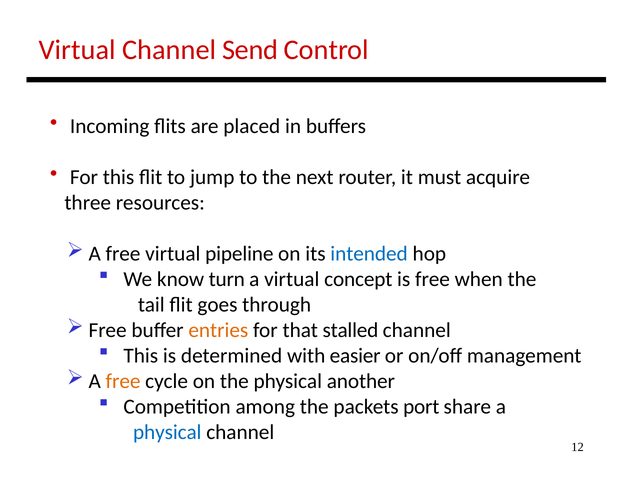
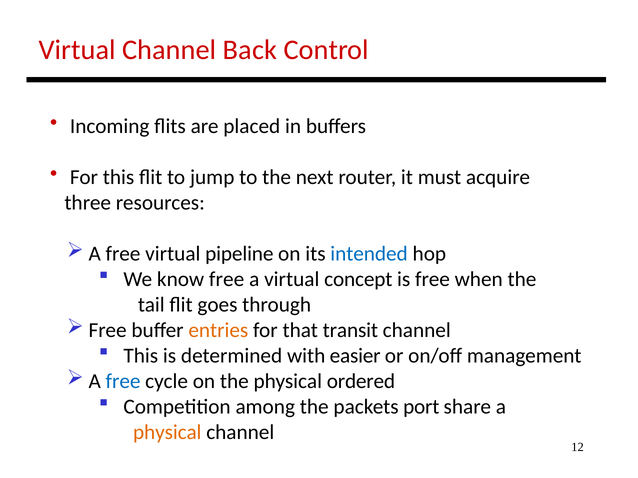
Send: Send -> Back (250, 50)
know turn: turn -> free (227, 280)
stalled: stalled -> transit (350, 331)
free colour: orange -> blue (123, 382)
another: another -> ordered (361, 382)
physical colour: blue -> orange (167, 433)
